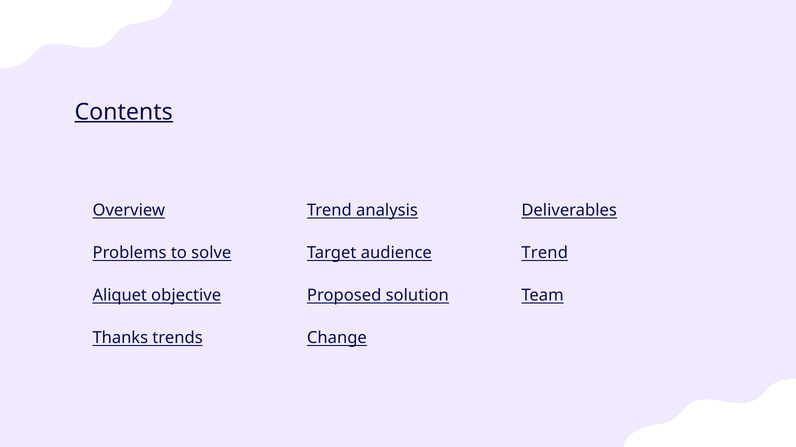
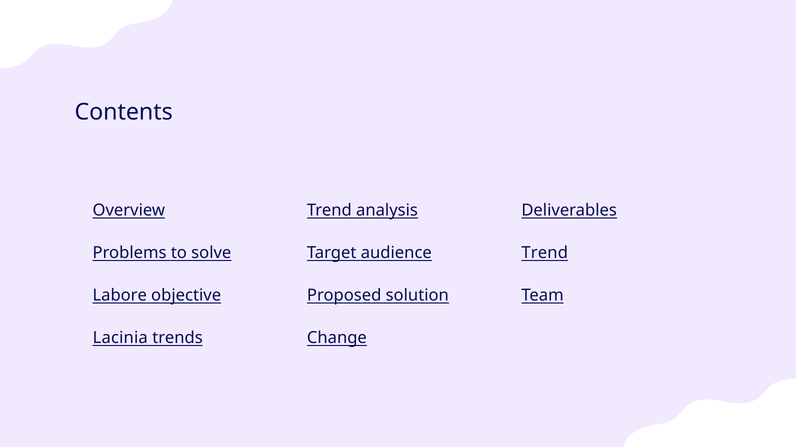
Contents underline: present -> none (124, 112)
Aliquet: Aliquet -> Labore (120, 296)
Thanks: Thanks -> Lacinia (120, 338)
